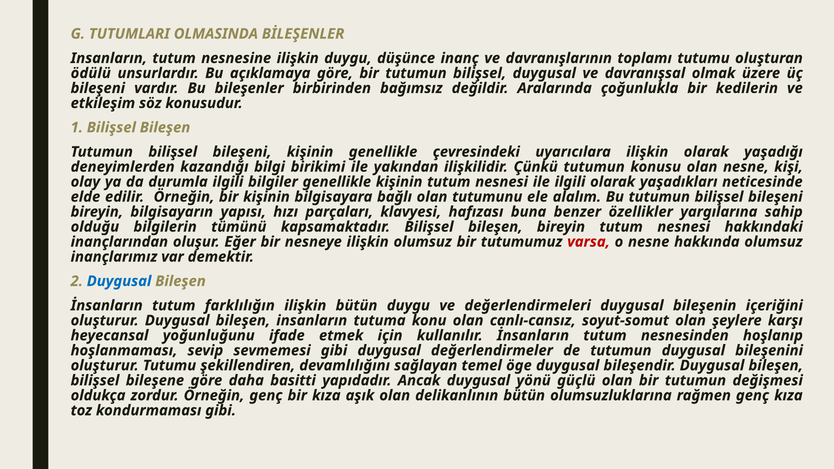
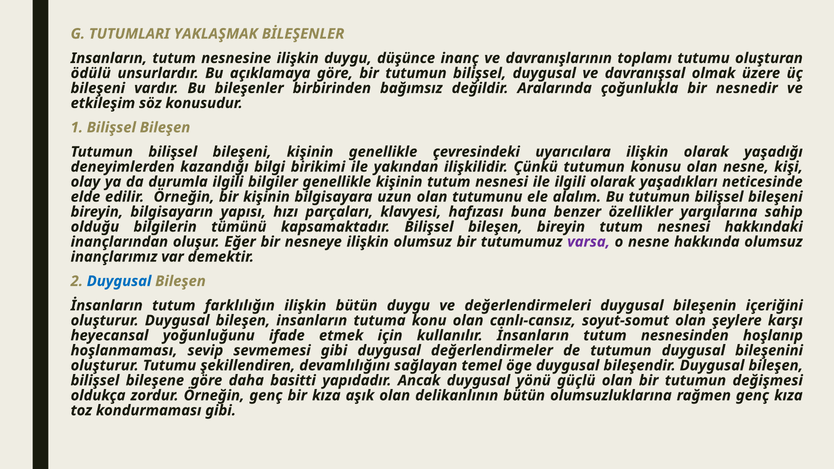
OLMASINDA: OLMASINDA -> YAKLAŞMAK (216, 34)
kedilerin: kedilerin -> nesnedir (747, 88)
bağlı: bağlı -> uzun (394, 197)
varsa colour: red -> purple (589, 242)
